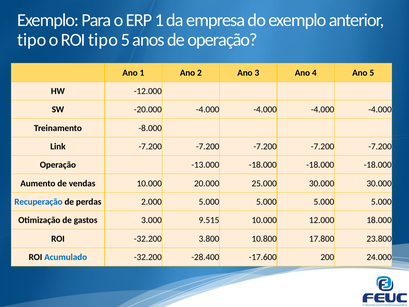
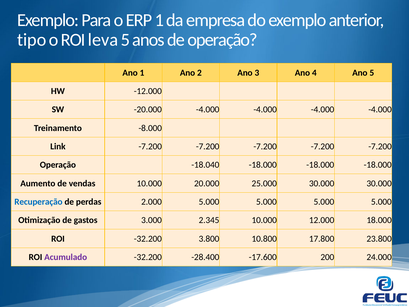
ROI tipo: tipo -> leva (103, 40)
-13.000: -13.000 -> -18.040 (205, 165)
9.515: 9.515 -> 2.345 (209, 220)
Acumulado colour: blue -> purple (66, 257)
